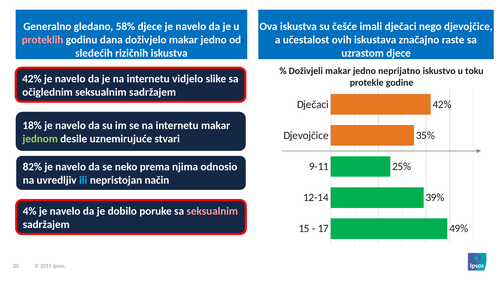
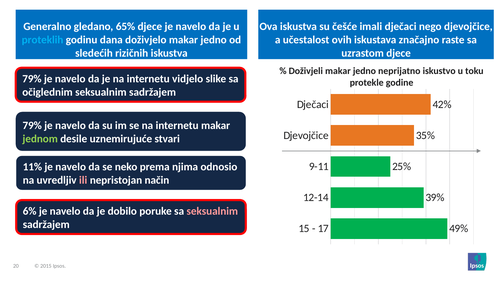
58%: 58% -> 65% (126, 27)
proteklih colour: pink -> light blue (43, 40)
42%: 42% -> 79% (32, 79)
18%: 18% -> 79% (32, 126)
82%: 82% -> 11% (32, 167)
ili colour: light blue -> pink (83, 180)
4%: 4% -> 6% (30, 211)
